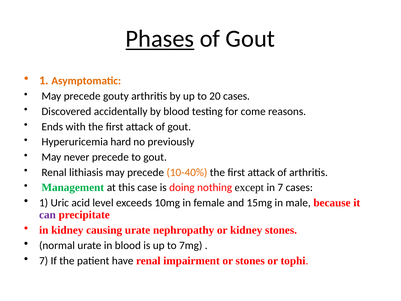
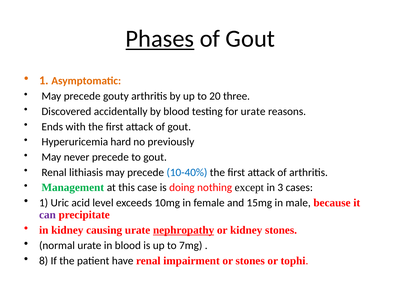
20 cases: cases -> three (237, 96)
for come: come -> urate (253, 111)
10-40% colour: orange -> blue (187, 172)
in 7: 7 -> 3 (280, 187)
nephropathy underline: none -> present (184, 230)
7: 7 -> 8 (44, 260)
